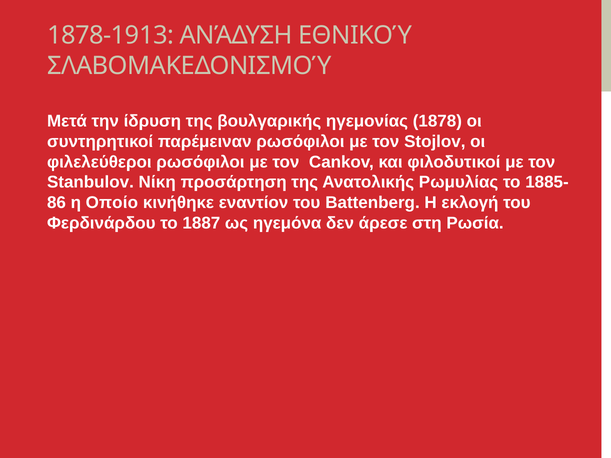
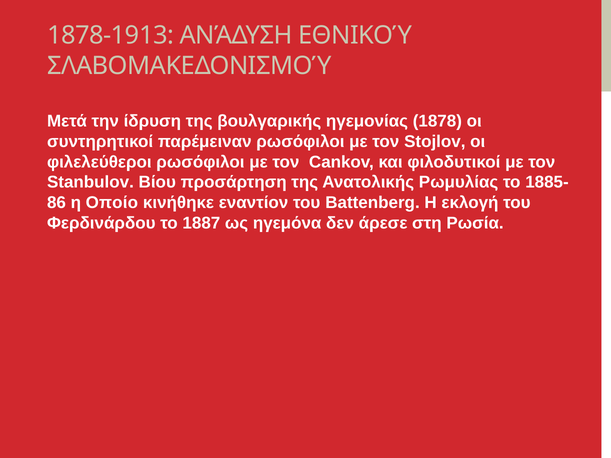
Νίκη: Νίκη -> Βίου (157, 182)
